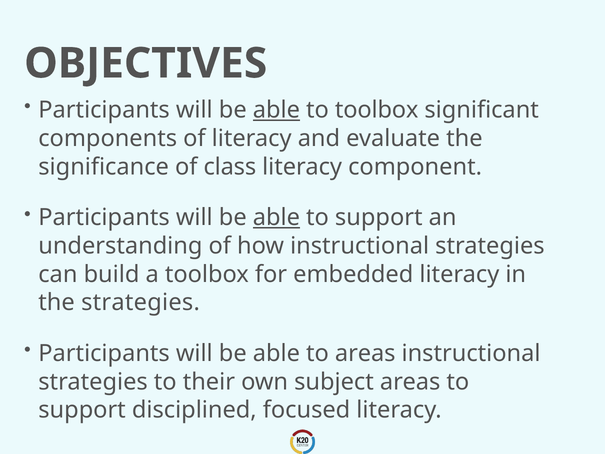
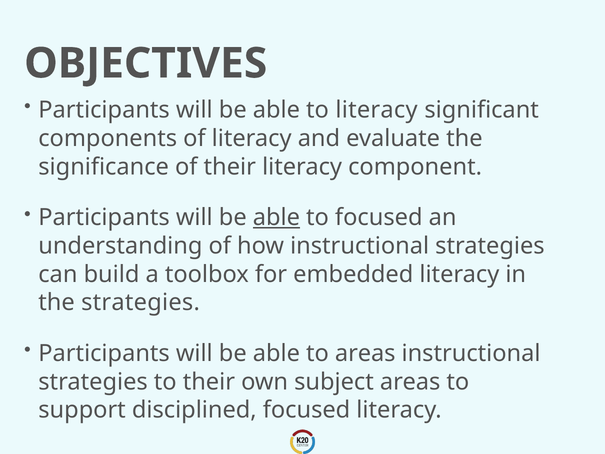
able underline: present -> none (276, 110)
to toolbox: toolbox -> literacy (377, 110)
of class: class -> their (230, 167)
support: support -> focused (379, 217)
